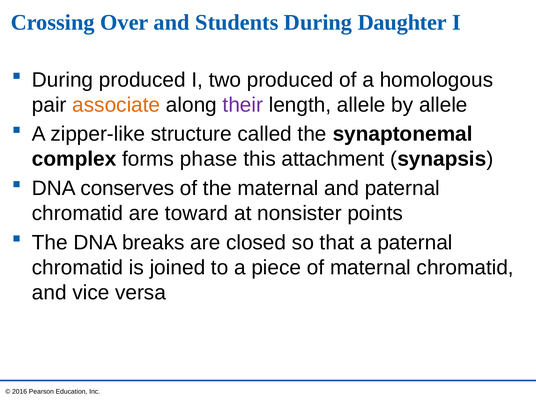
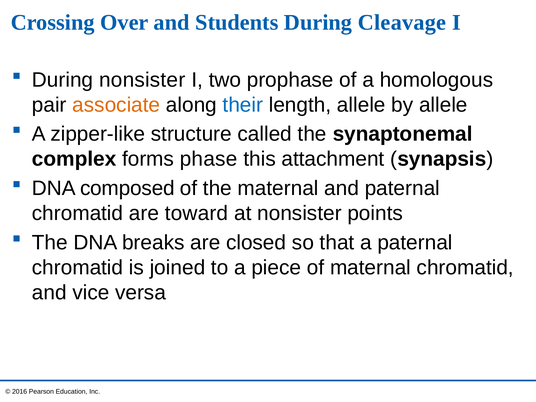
Daughter: Daughter -> Cleavage (402, 23)
During produced: produced -> nonsister (142, 80)
two produced: produced -> prophase (290, 80)
their colour: purple -> blue (243, 105)
conserves: conserves -> composed (127, 188)
